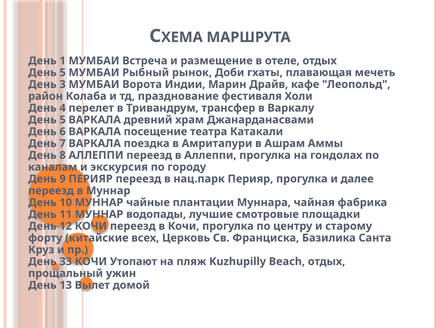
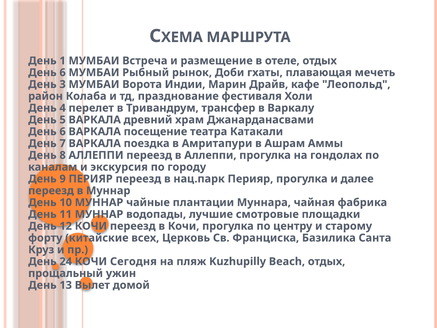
5: 5 -> 6 (63, 72)
33: 33 -> 24 (66, 261)
Утопают: Утопают -> Сегодня (133, 261)
